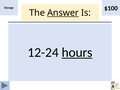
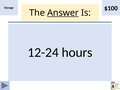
hours underline: present -> none (77, 52)
